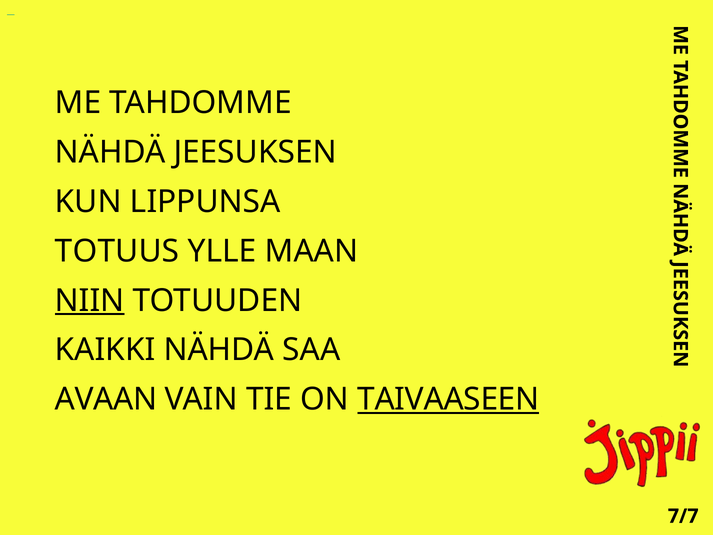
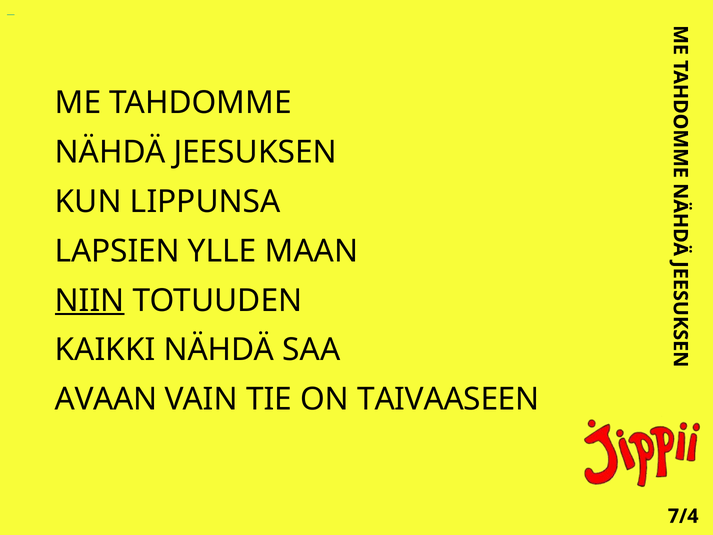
TOTUUS: TOTUUS -> LAPSIEN (117, 251)
TAIVAASEEN underline: present -> none (448, 399)
7/7: 7/7 -> 7/4 (683, 516)
